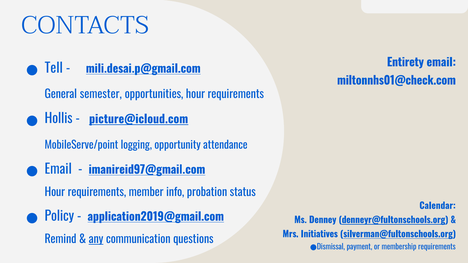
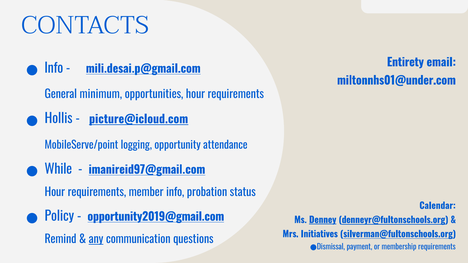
Tell: Tell -> Info (54, 68)
miltonnhs01@check.com: miltonnhs01@check.com -> miltonnhs01@under.com (396, 81)
semester: semester -> minimum (101, 94)
Email: Email -> While (58, 169)
application2019@gmail.com: application2019@gmail.com -> opportunity2019@gmail.com (156, 217)
Denney underline: none -> present (323, 220)
